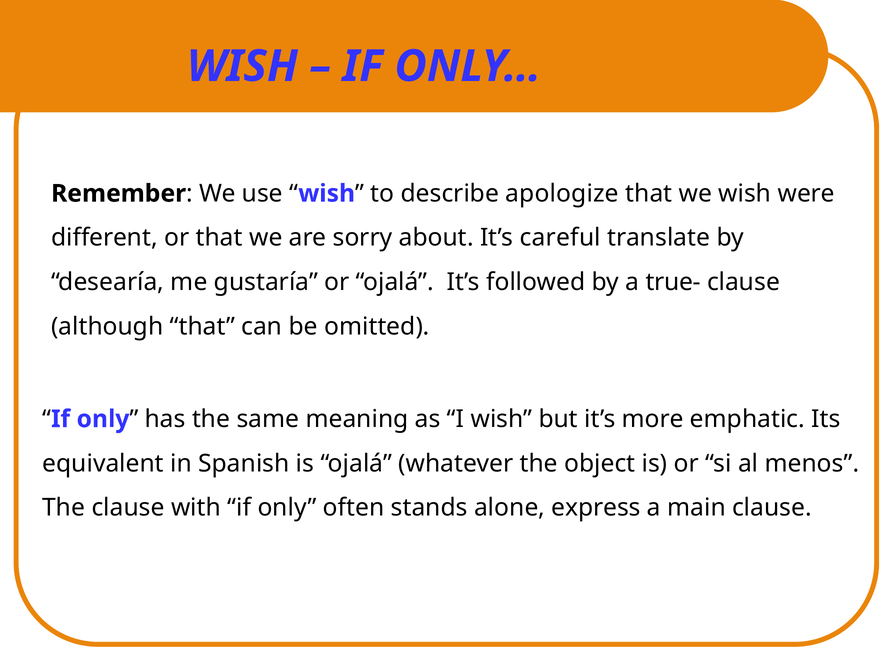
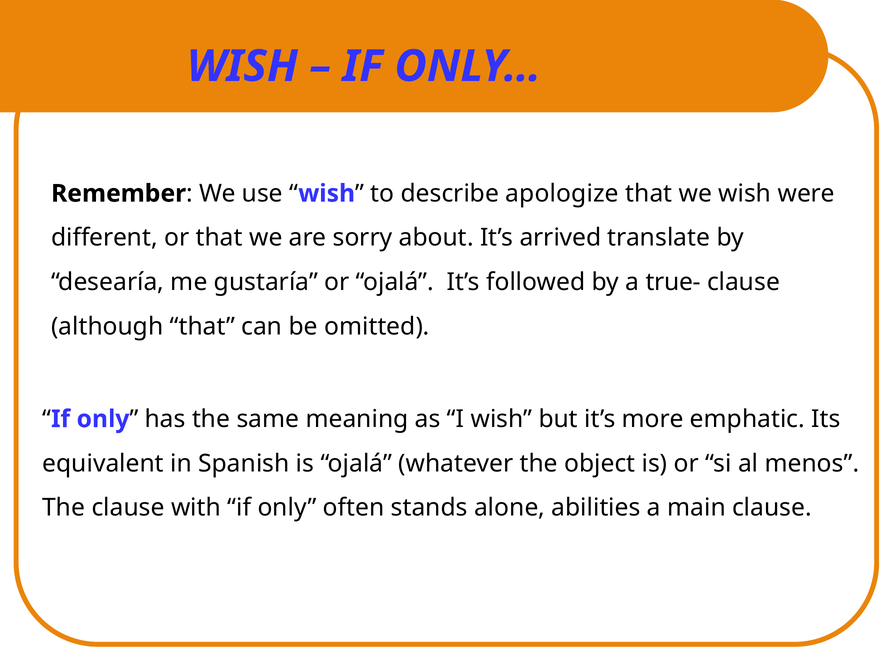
careful: careful -> arrived (560, 238)
express: express -> abilities (596, 508)
